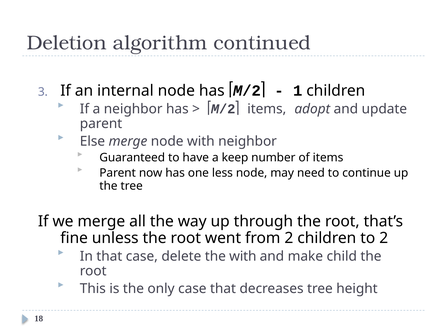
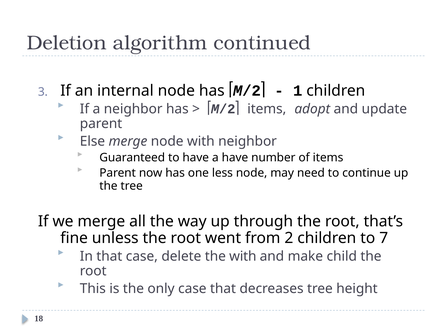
a keep: keep -> have (235, 158)
to 2: 2 -> 7 (384, 238)
